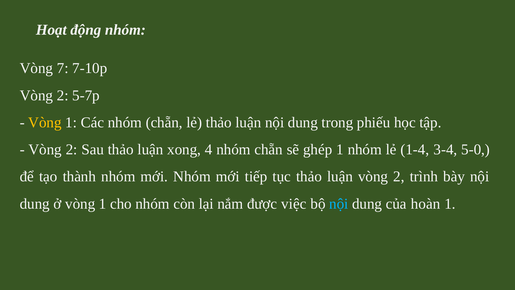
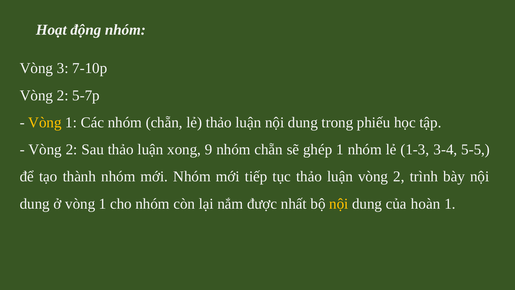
7: 7 -> 3 (63, 68)
4: 4 -> 9 (209, 149)
1-4: 1-4 -> 1-3 (415, 149)
5-0: 5-0 -> 5-5 (476, 149)
việc: việc -> nhất (294, 204)
nội colour: light blue -> yellow (339, 204)
